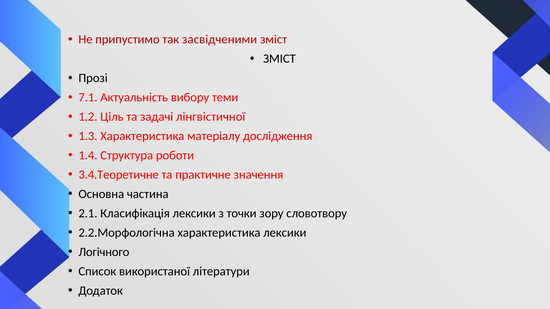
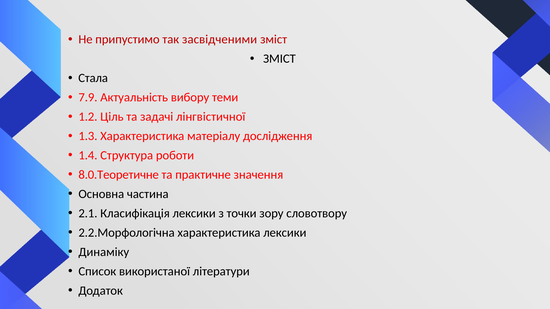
Прозі: Прозі -> Стала (93, 78)
7.1: 7.1 -> 7.9 (88, 97)
3.4.Теоретичне: 3.4.Теоретичне -> 8.0.Теоретичне (119, 175)
Логічного: Логічного -> Динаміку (104, 252)
